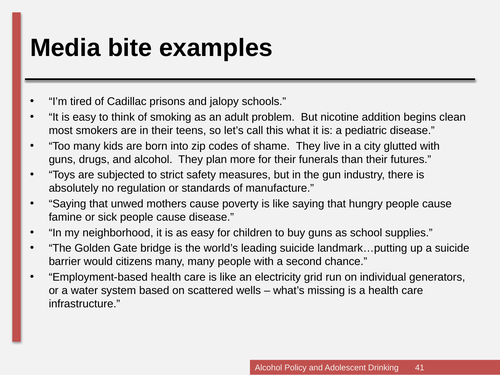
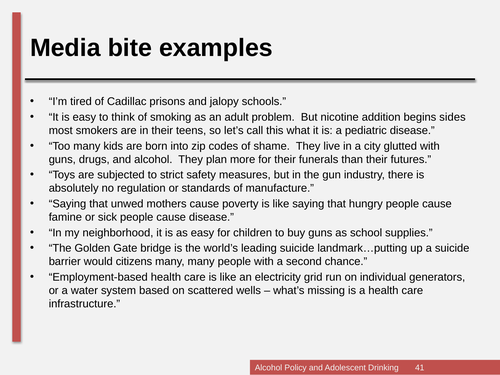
clean: clean -> sides (453, 117)
